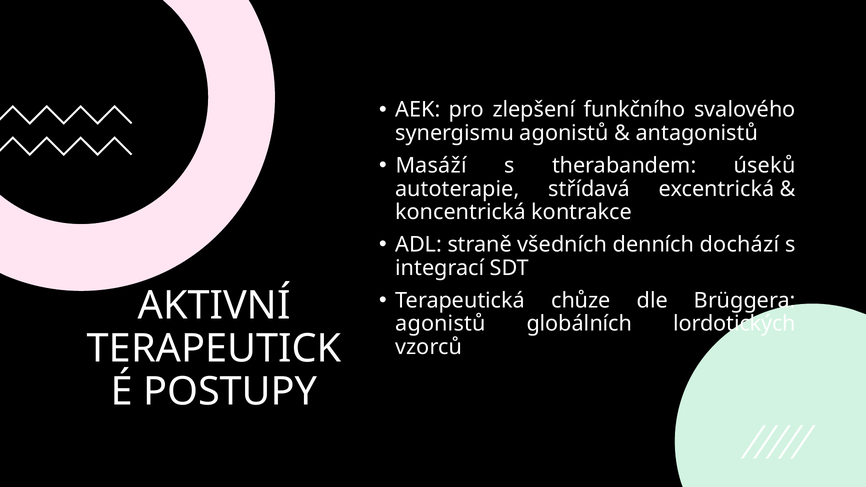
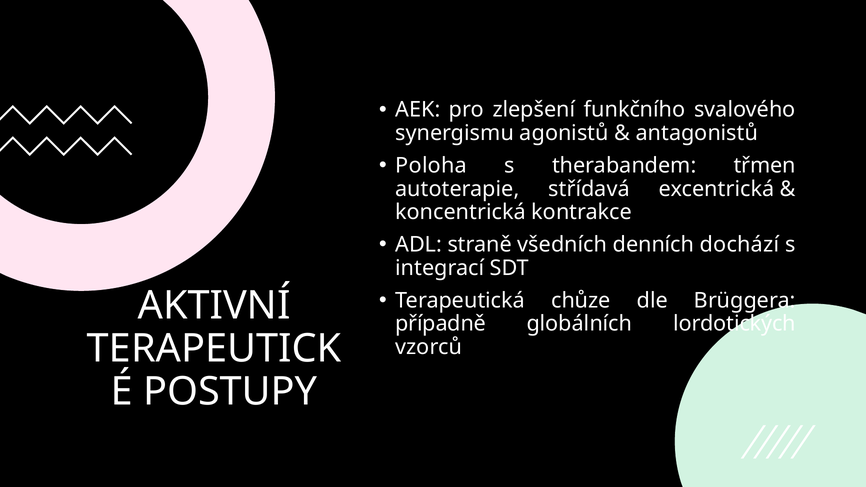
Masáží: Masáží -> Poloha (431, 166)
úseků: úseků -> třmen (765, 166)
agonistů: agonistů -> případně (441, 324)
